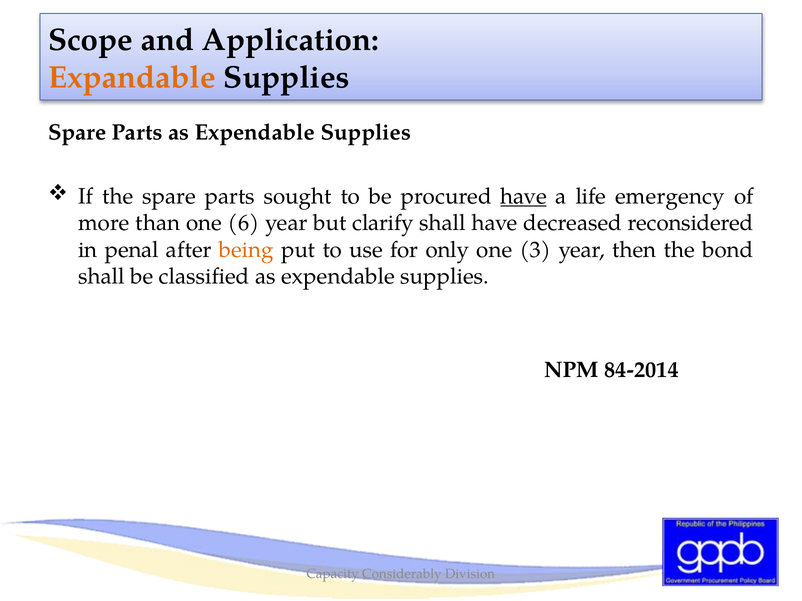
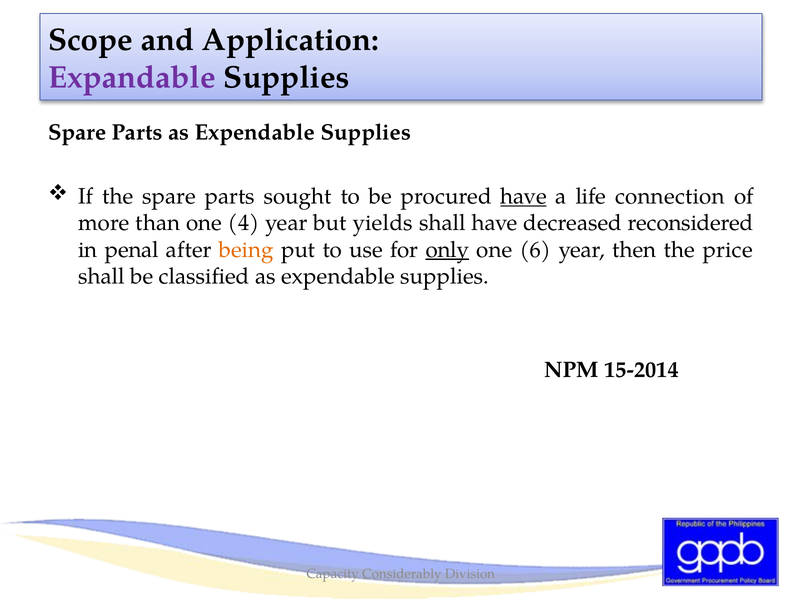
Expandable colour: orange -> purple (132, 78)
emergency: emergency -> connection (670, 197)
6: 6 -> 4 (244, 223)
clarify: clarify -> yields (383, 223)
only underline: none -> present (447, 250)
3: 3 -> 6 (535, 250)
bond: bond -> price (728, 250)
84-2014: 84-2014 -> 15-2014 (642, 370)
